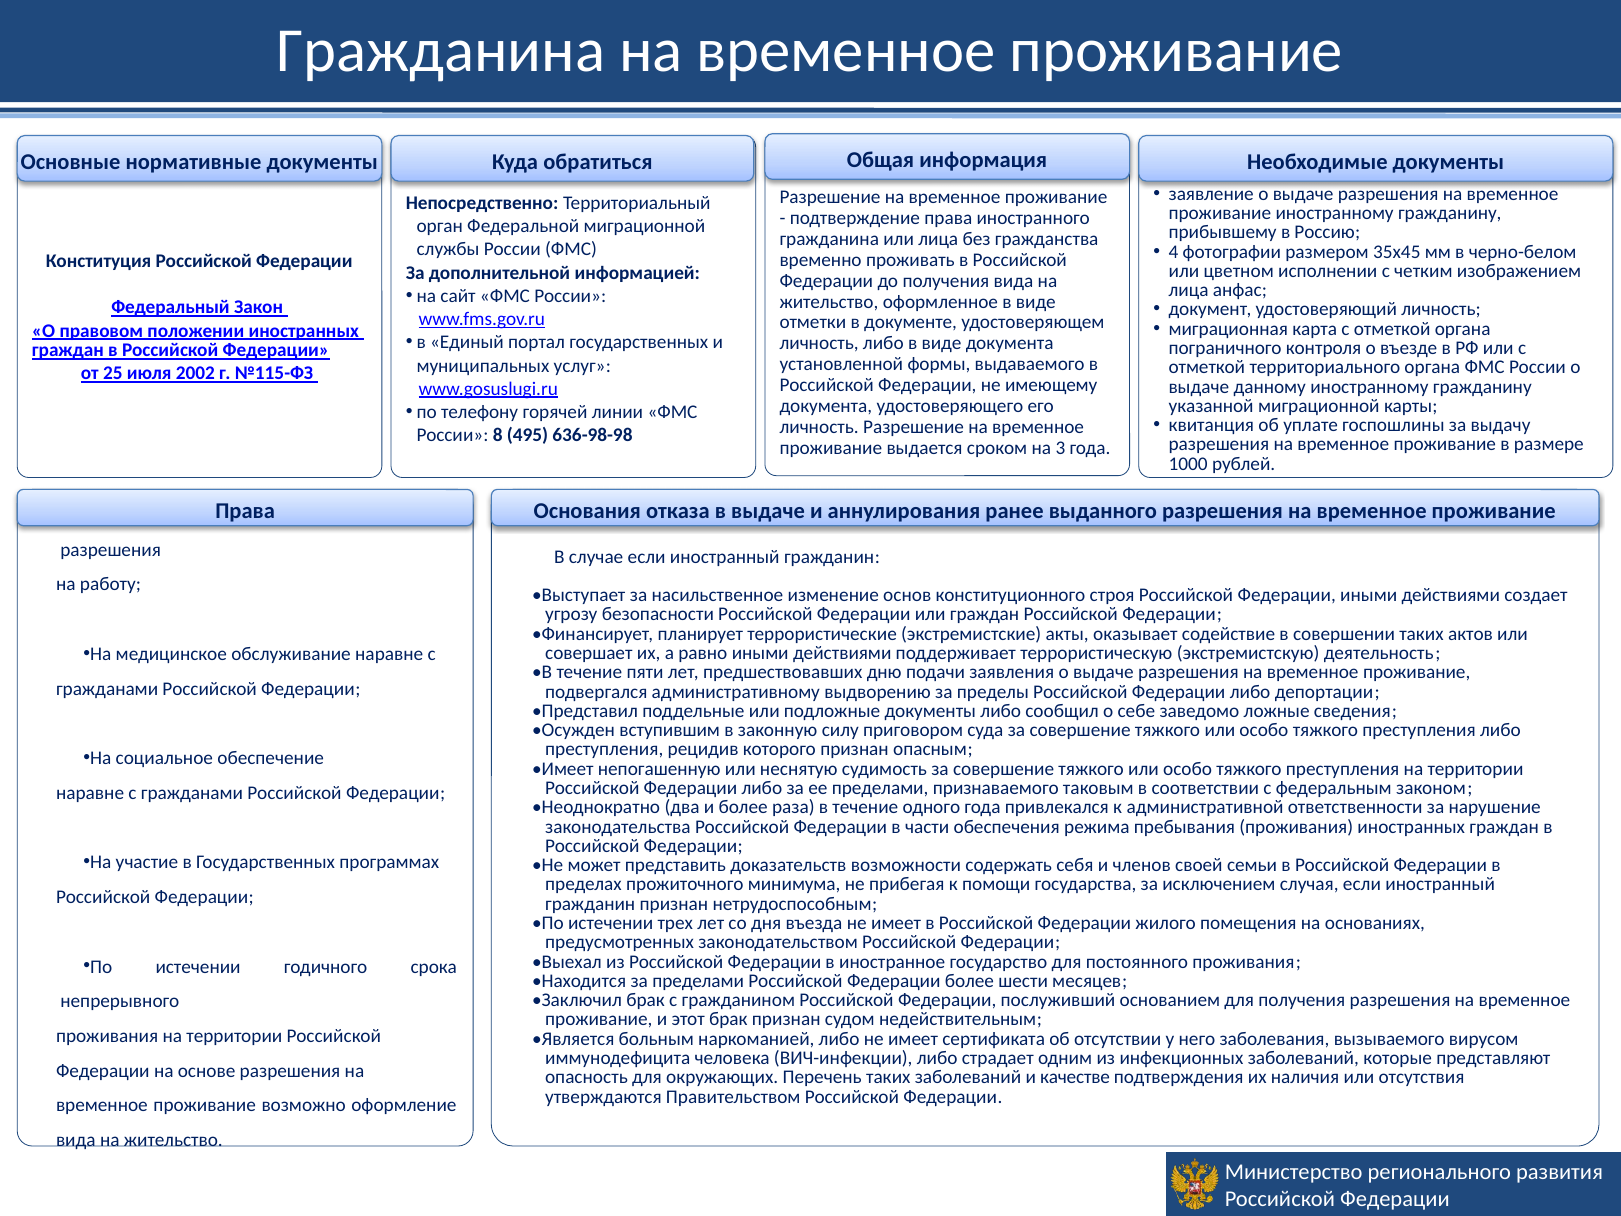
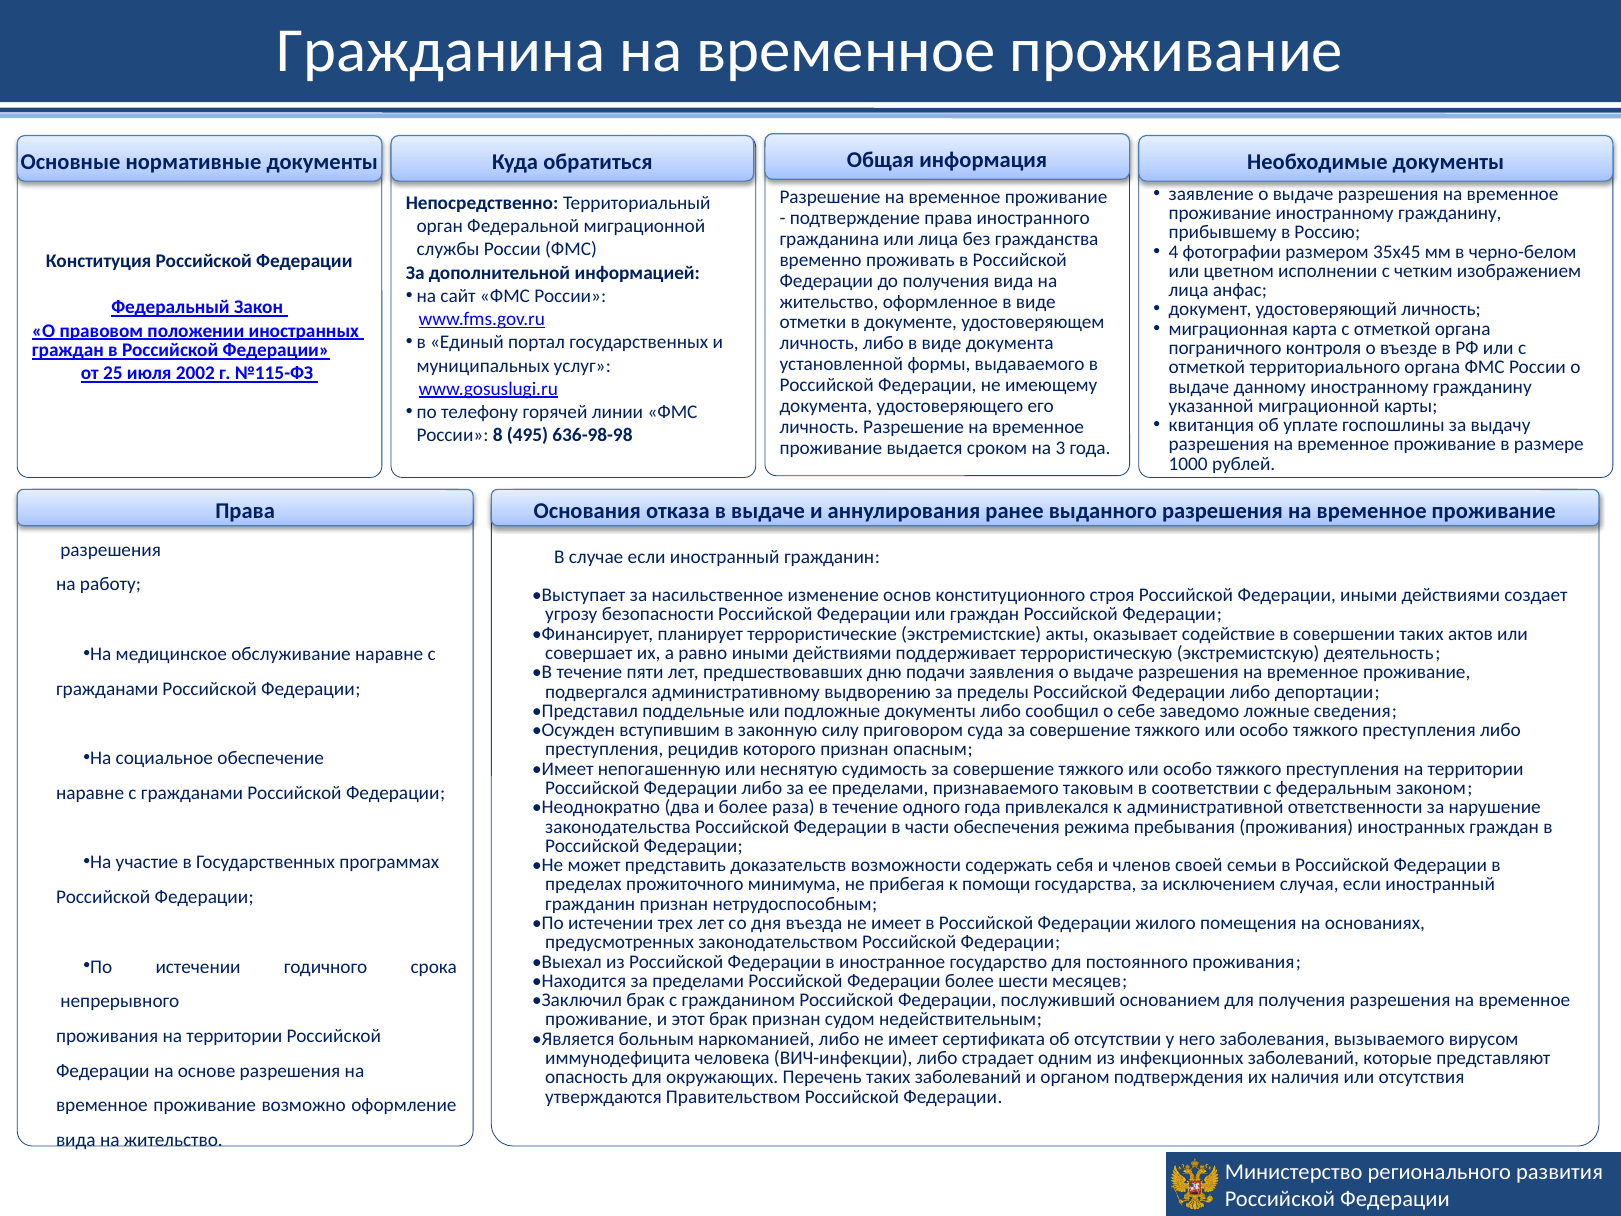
качестве: качестве -> органом (1075, 1077)
